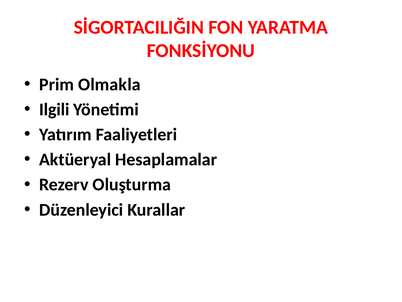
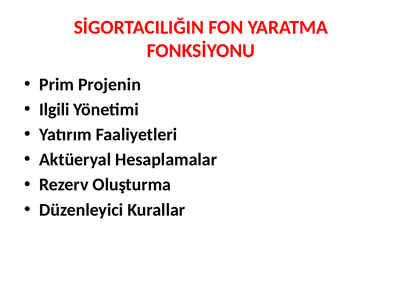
Olmakla: Olmakla -> Projenin (110, 84)
